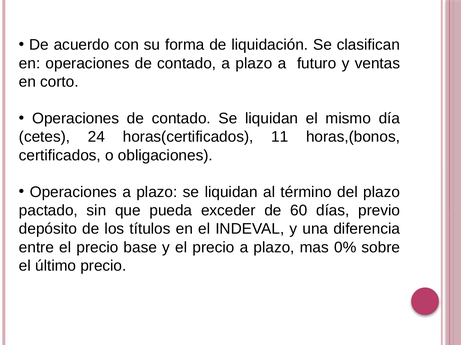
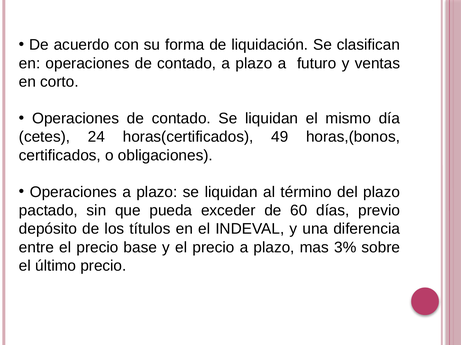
11: 11 -> 49 (280, 137)
0%: 0% -> 3% (345, 248)
